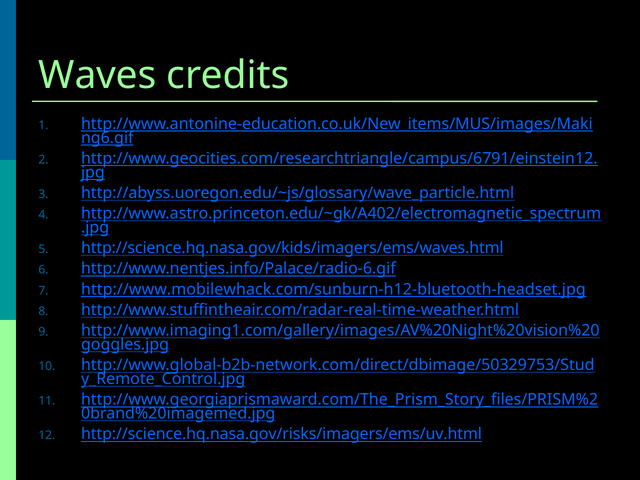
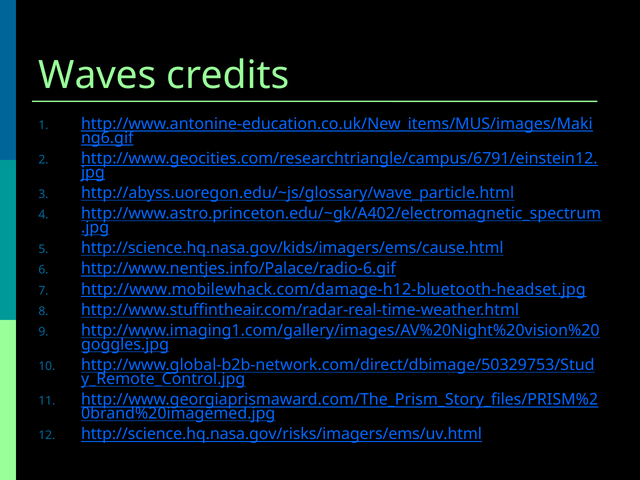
http://science.hq.nasa.gov/kids/imagers/ems/waves.html: http://science.hq.nasa.gov/kids/imagers/ems/waves.html -> http://science.hq.nasa.gov/kids/imagers/ems/cause.html (292, 248)
http://www.mobilewhack.com/sunburn-h12-bluetooth-headset.jpg: http://www.mobilewhack.com/sunburn-h12-bluetooth-headset.jpg -> http://www.mobilewhack.com/damage-h12-bluetooth-headset.jpg (333, 289)
